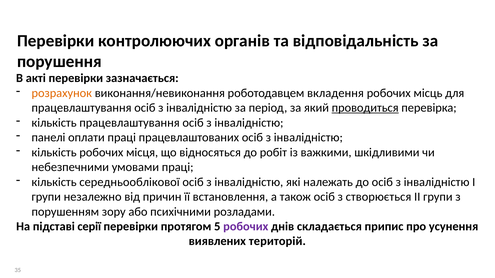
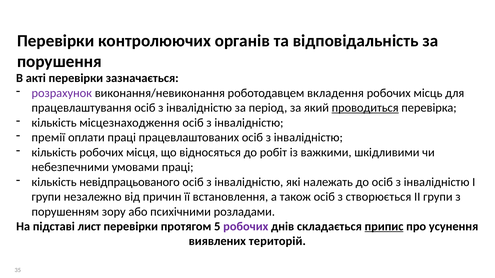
розрахунок colour: orange -> purple (62, 93)
кількість працевлаштування: працевлаштування -> місцезнаходження (129, 123)
панелі: панелі -> премії (48, 138)
середньооблікової: середньооблікової -> невідпрацьованого (130, 182)
серії: серії -> лист (89, 227)
припис underline: none -> present (384, 227)
